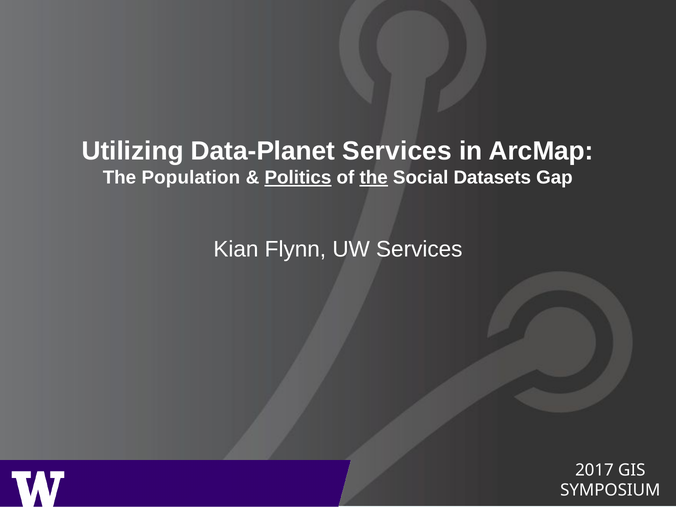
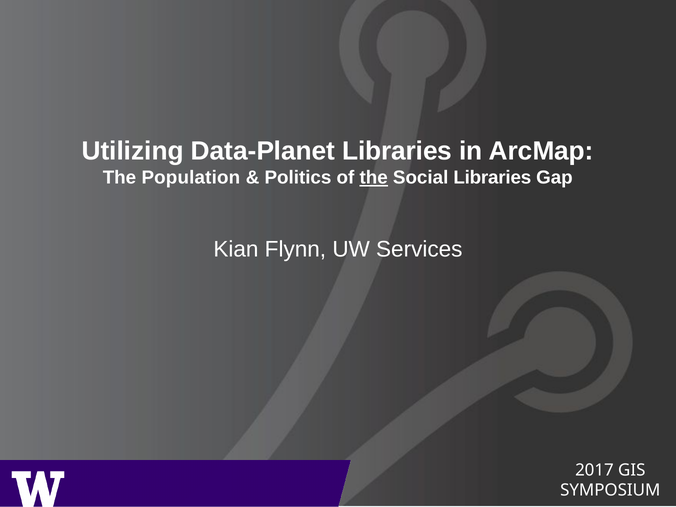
Data-Planet Services: Services -> Libraries (397, 151)
Politics underline: present -> none (298, 178)
Social Datasets: Datasets -> Libraries (492, 178)
